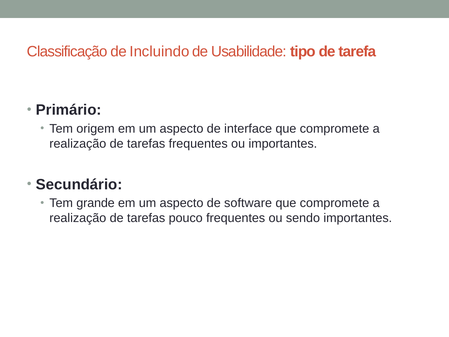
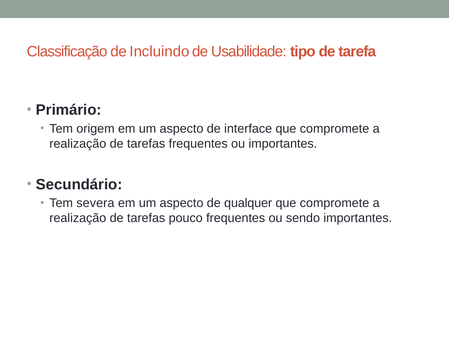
grande: grande -> severa (95, 203)
software: software -> qualquer (248, 203)
